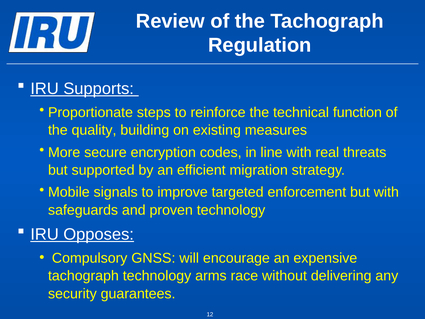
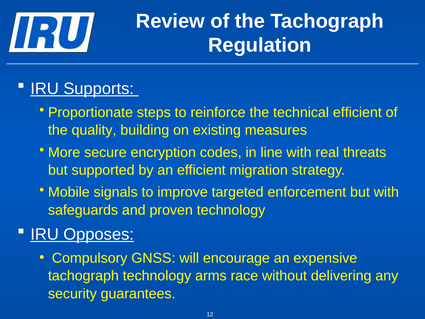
technical function: function -> efficient (357, 112)
